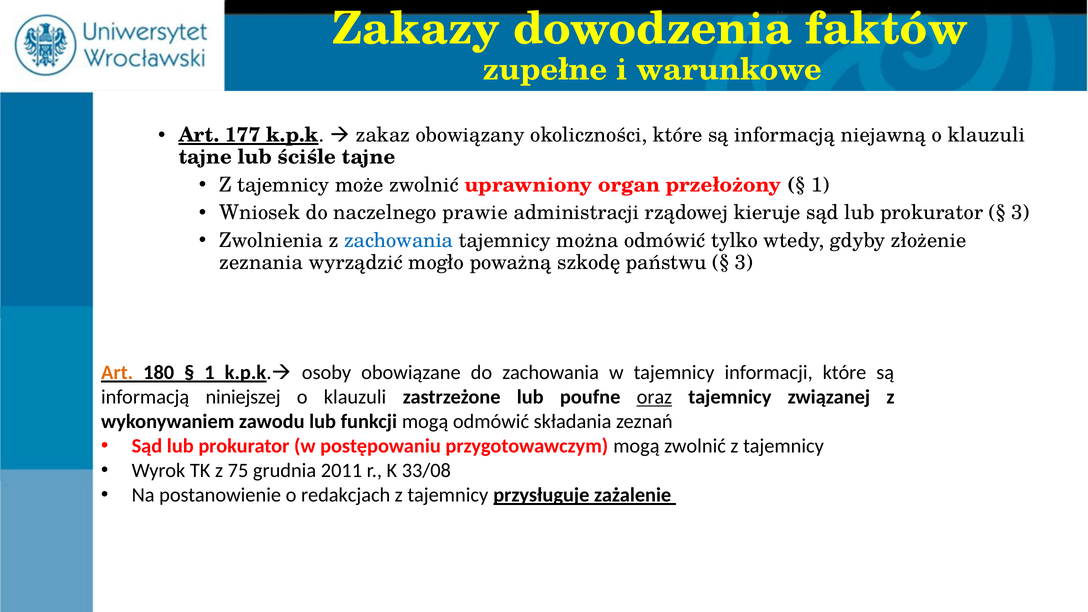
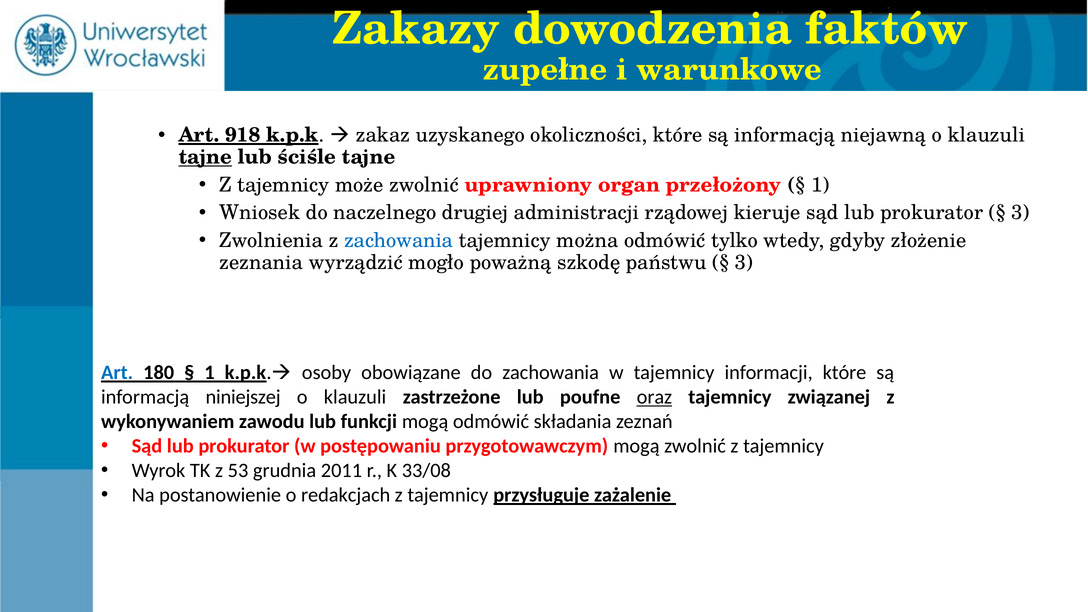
177: 177 -> 918 (243, 135)
obowiązany: obowiązany -> uzyskanego (470, 135)
tajne underline: none -> present (205, 157)
prawie: prawie -> drugiej (475, 213)
Art colour: orange -> blue (117, 373)
75: 75 -> 53 (238, 471)
